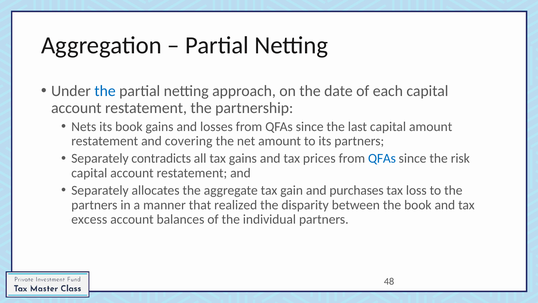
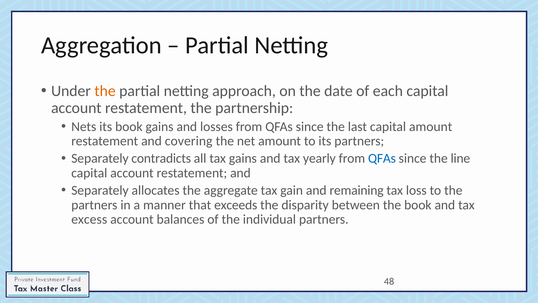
the colour: blue -> orange (105, 91)
prices: prices -> yearly (319, 158)
risk: risk -> line (460, 158)
purchases: purchases -> remaining (357, 190)
realized: realized -> exceeds (236, 205)
